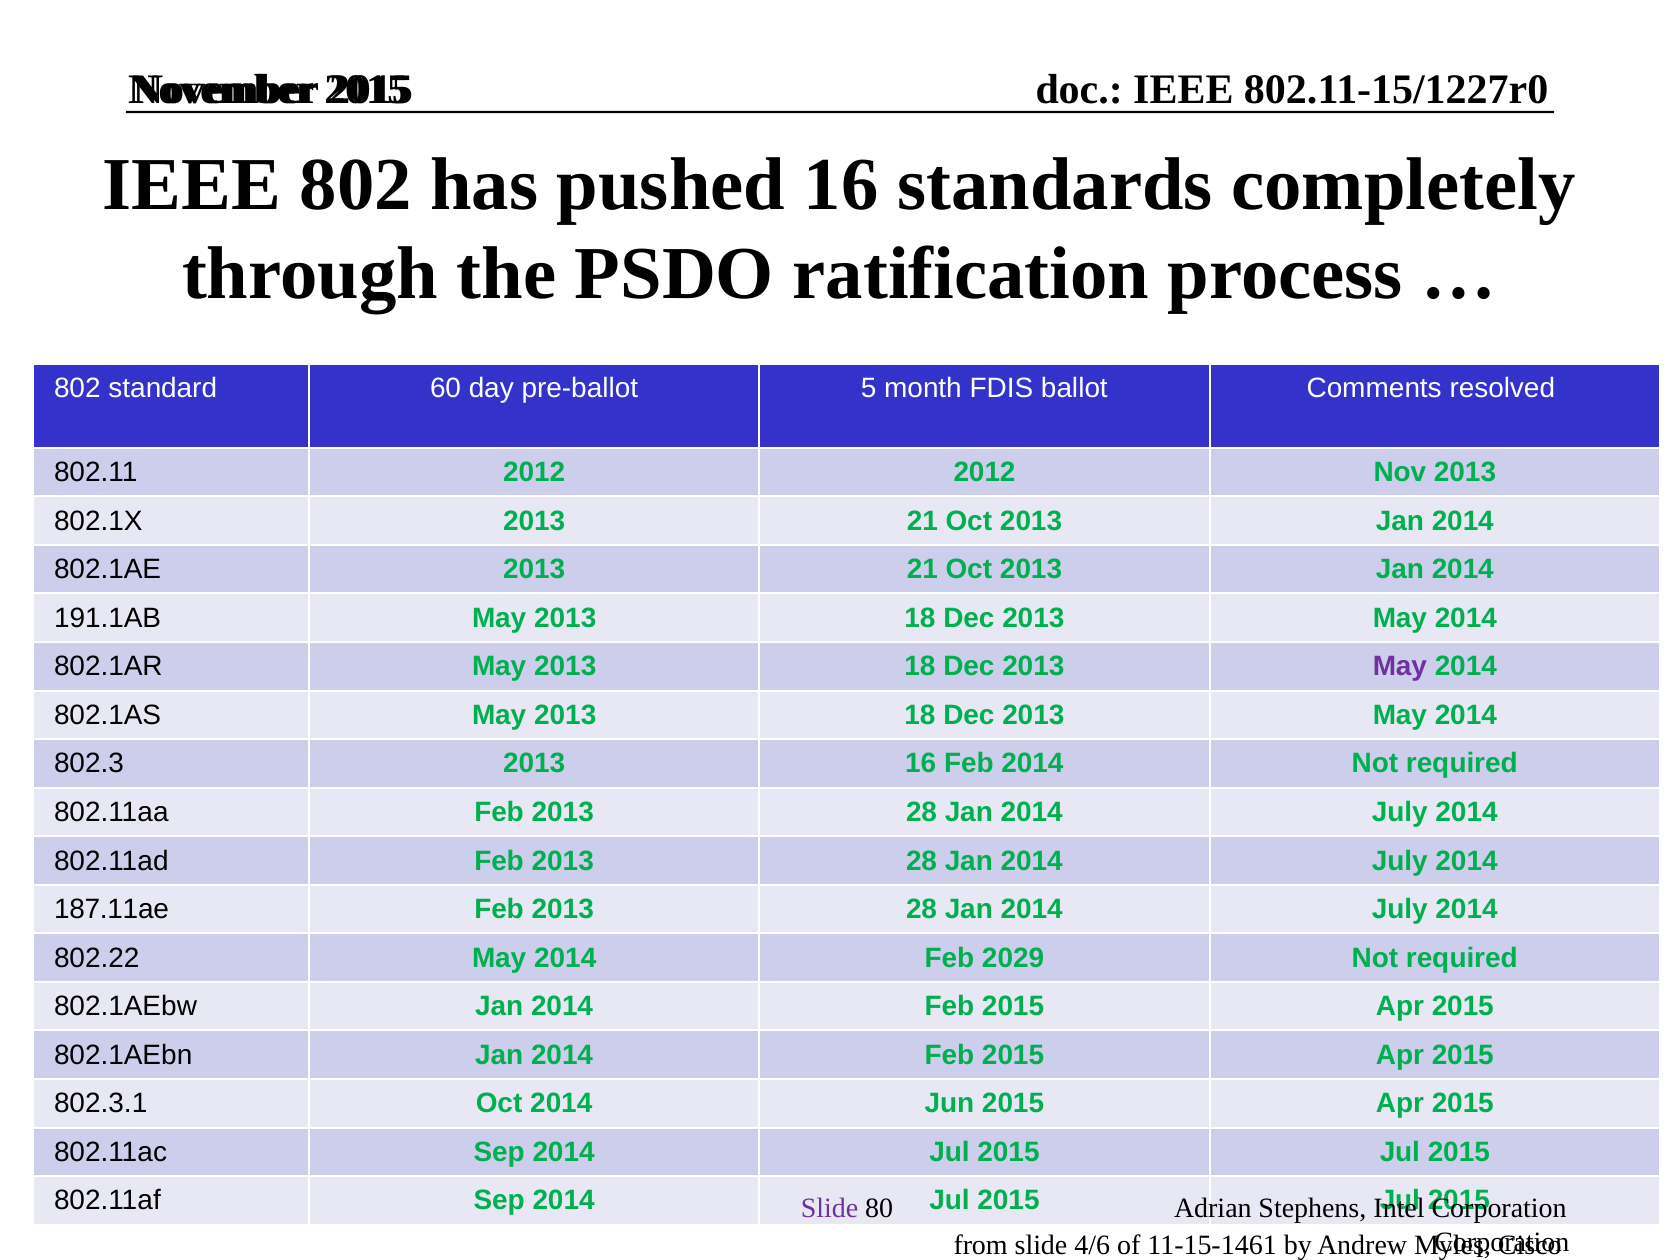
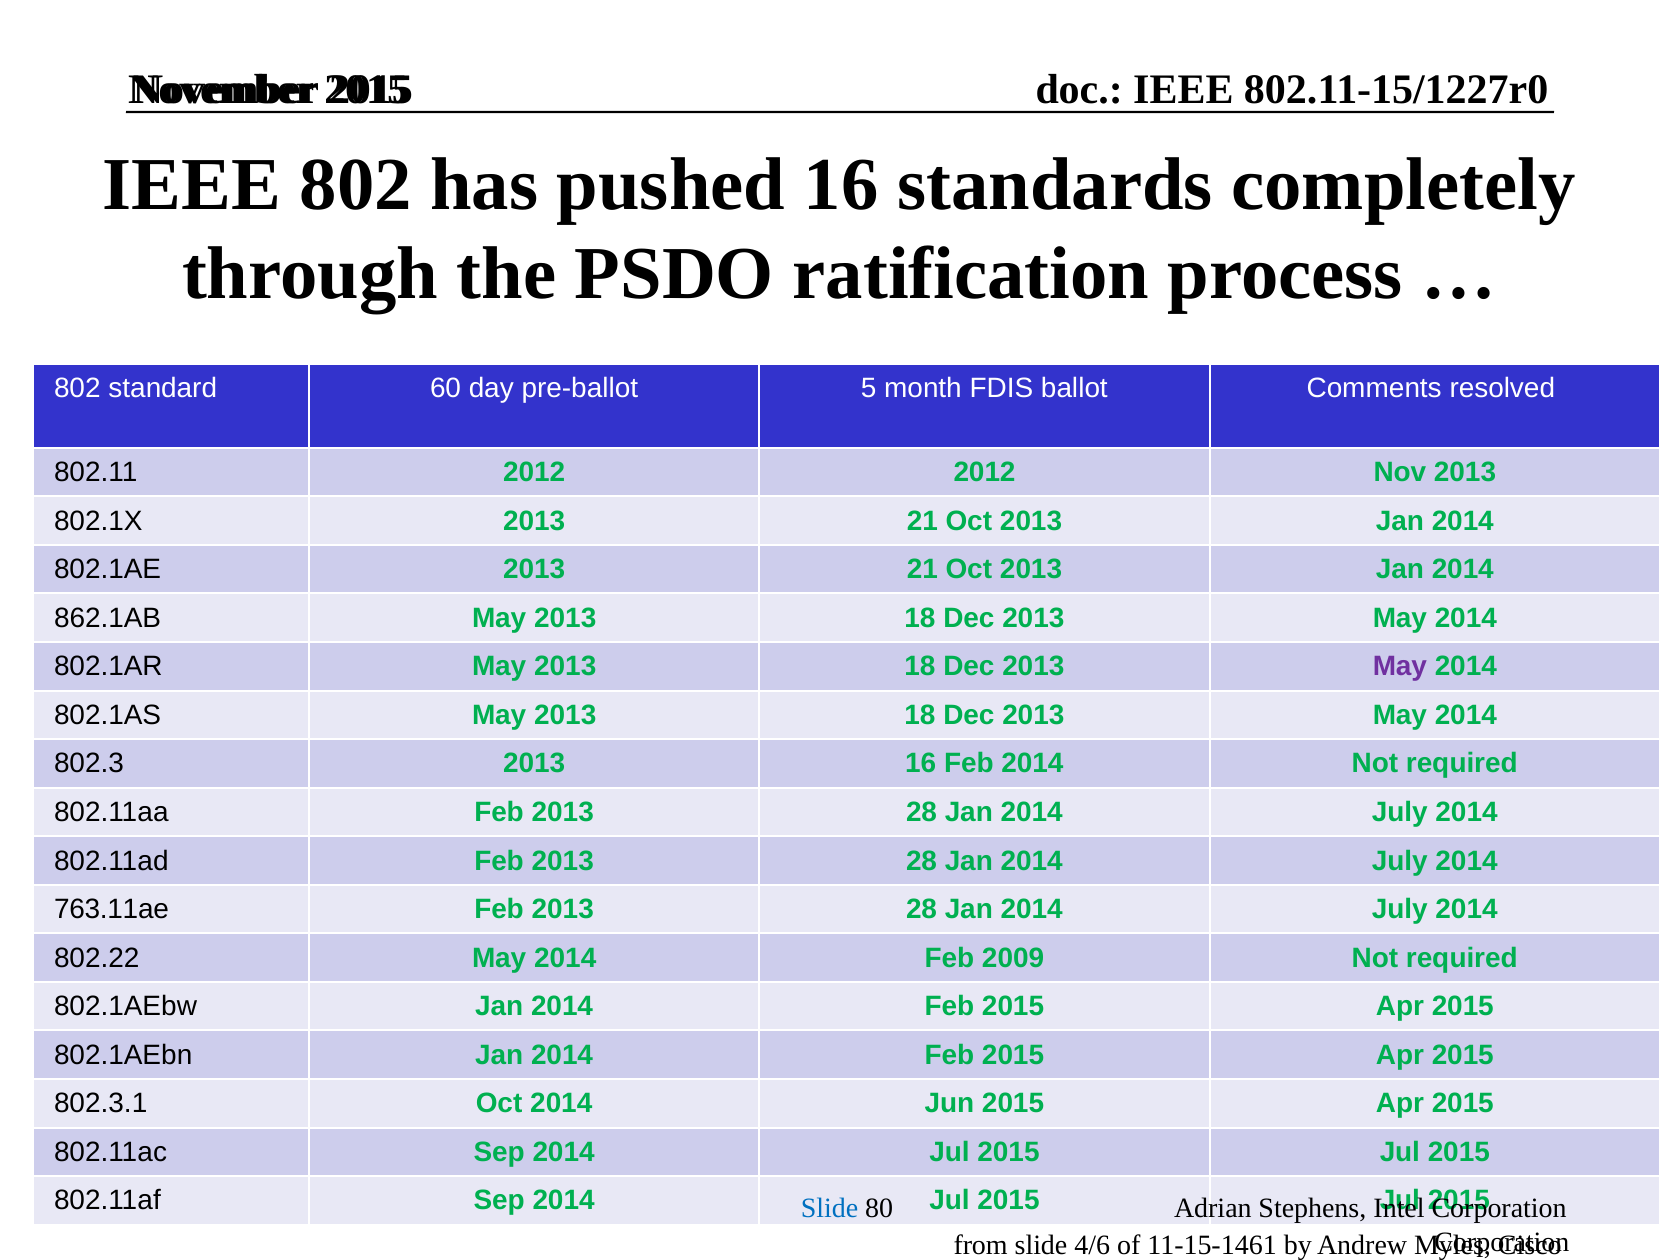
191.1AB: 191.1AB -> 862.1AB (108, 618)
187.11ae: 187.11ae -> 763.11ae (111, 909)
2029: 2029 -> 2009 (1013, 958)
Slide colour: purple -> blue (829, 1208)
